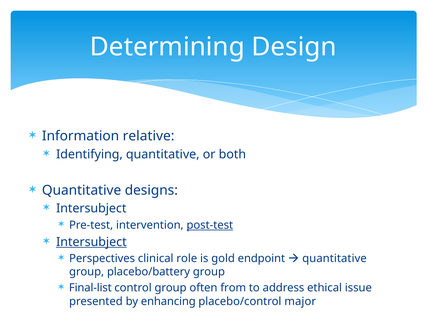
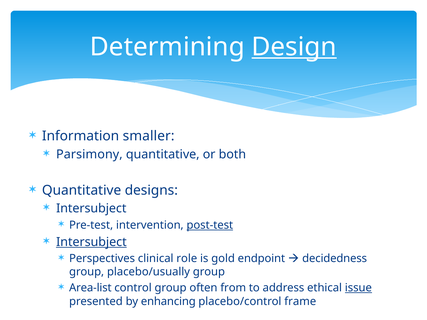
Design underline: none -> present (294, 47)
relative: relative -> smaller (149, 136)
Identifying: Identifying -> Parsimony (89, 154)
quantitative: quantitative -> decidedness (335, 259)
placebo/battery: placebo/battery -> placebo/usually (149, 272)
Final-list: Final-list -> Area-list (90, 288)
issue underline: none -> present (358, 288)
major: major -> frame (300, 302)
